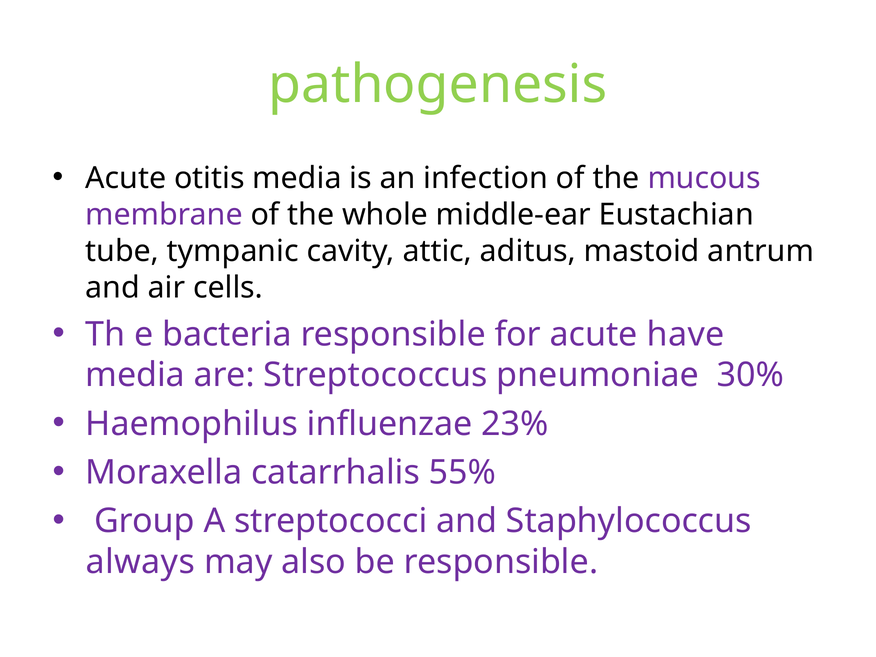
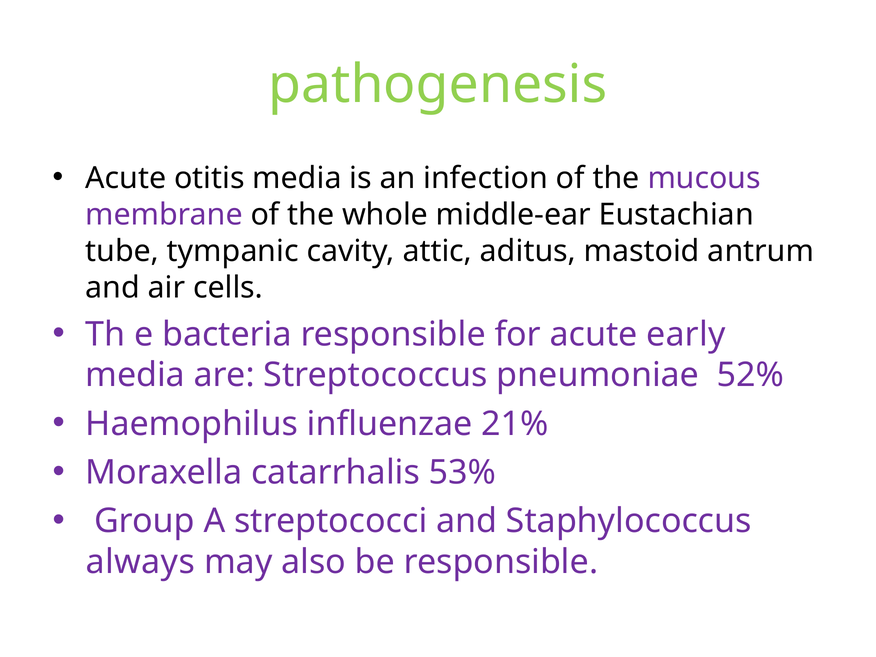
have: have -> early (686, 334)
30%: 30% -> 52% (750, 375)
23%: 23% -> 21% (515, 424)
55%: 55% -> 53% (462, 473)
